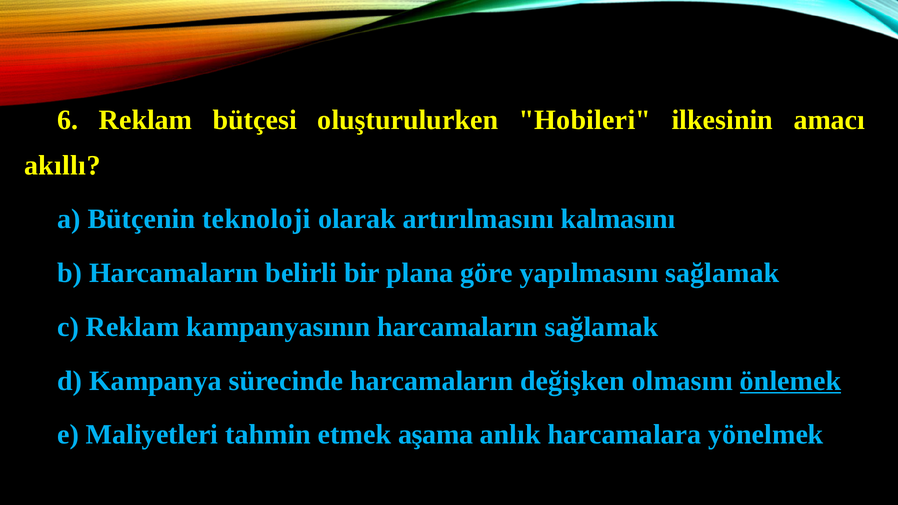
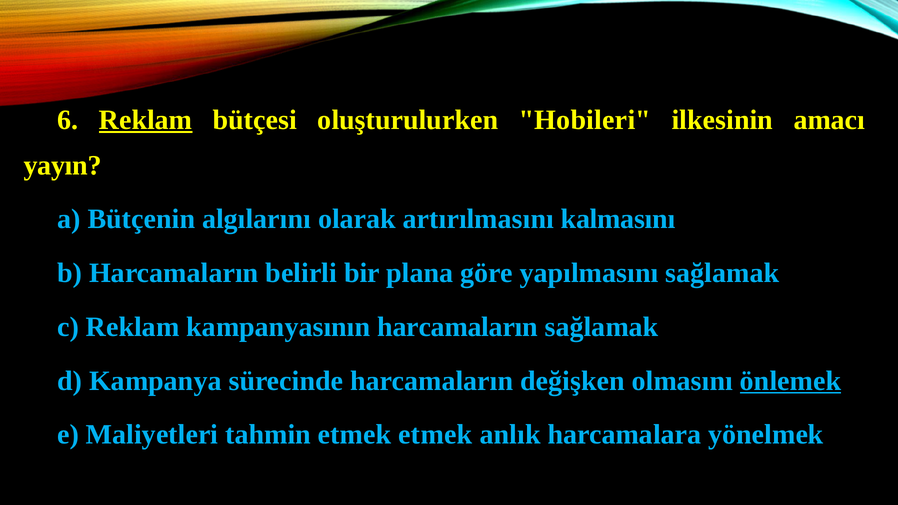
Reklam underline: none -> present (146, 120)
akıllı: akıllı -> yayın (63, 165)
teknoloji: teknoloji -> algılarını (257, 219)
etmek aşama: aşama -> etmek (435, 435)
